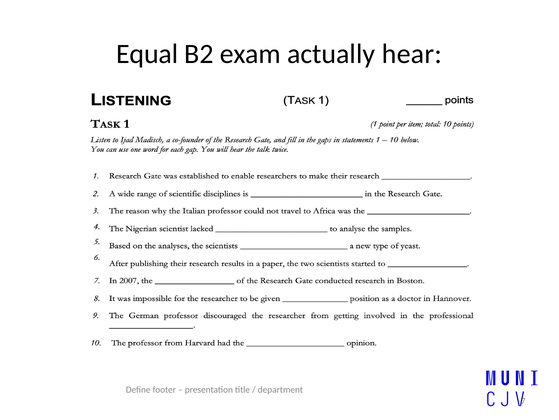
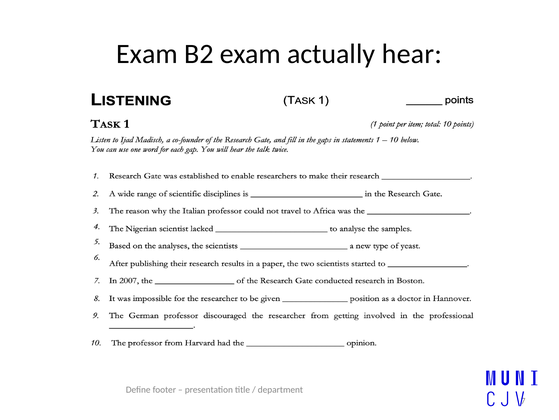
Equal: Equal -> Exam (147, 54)
